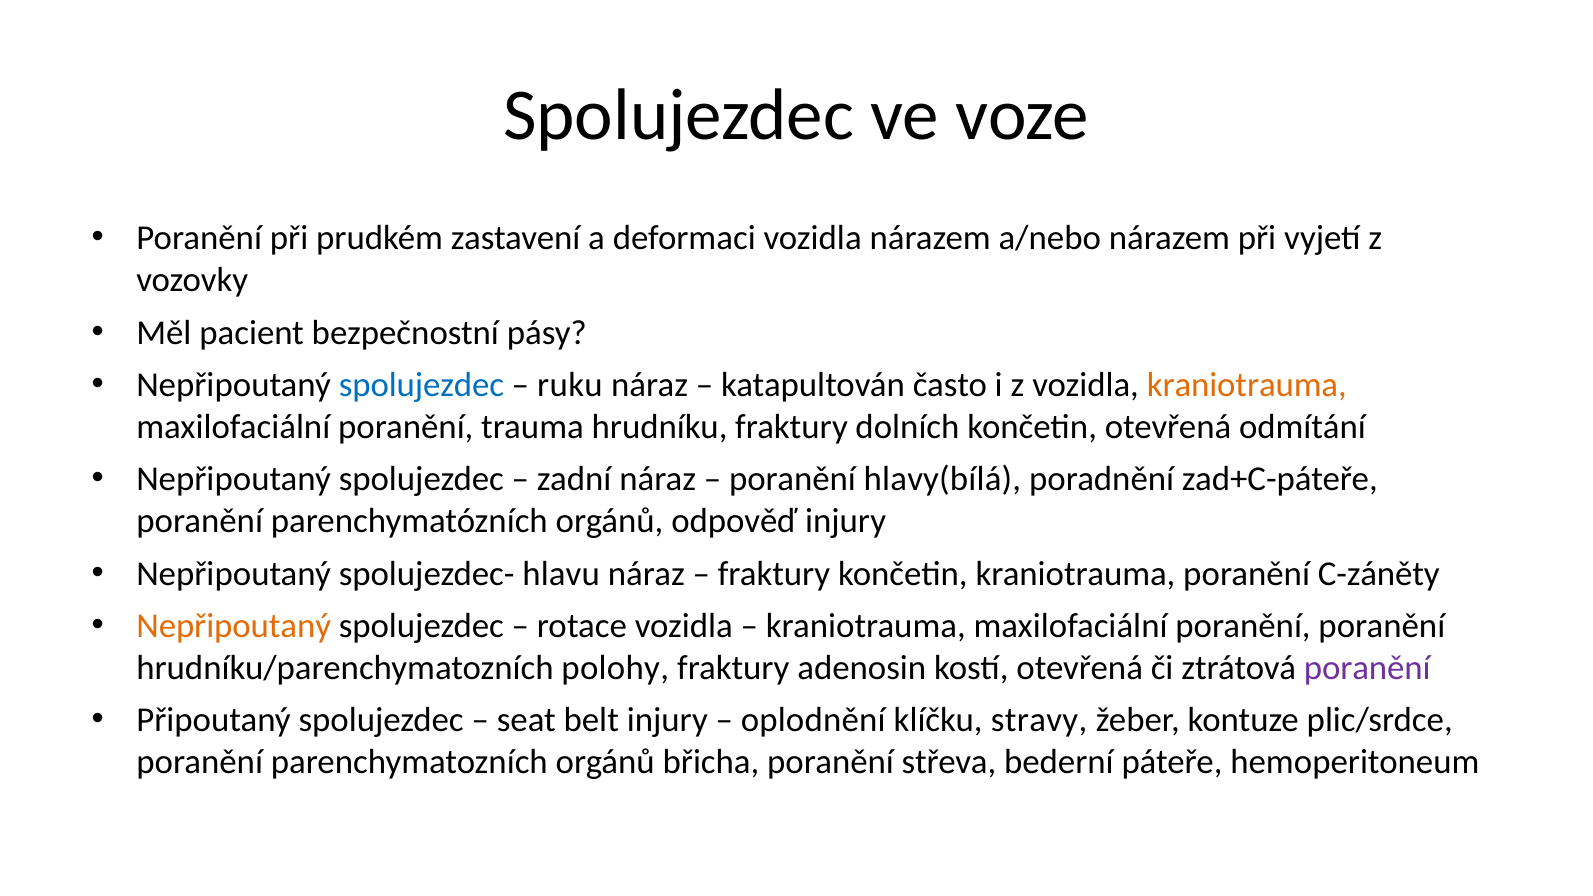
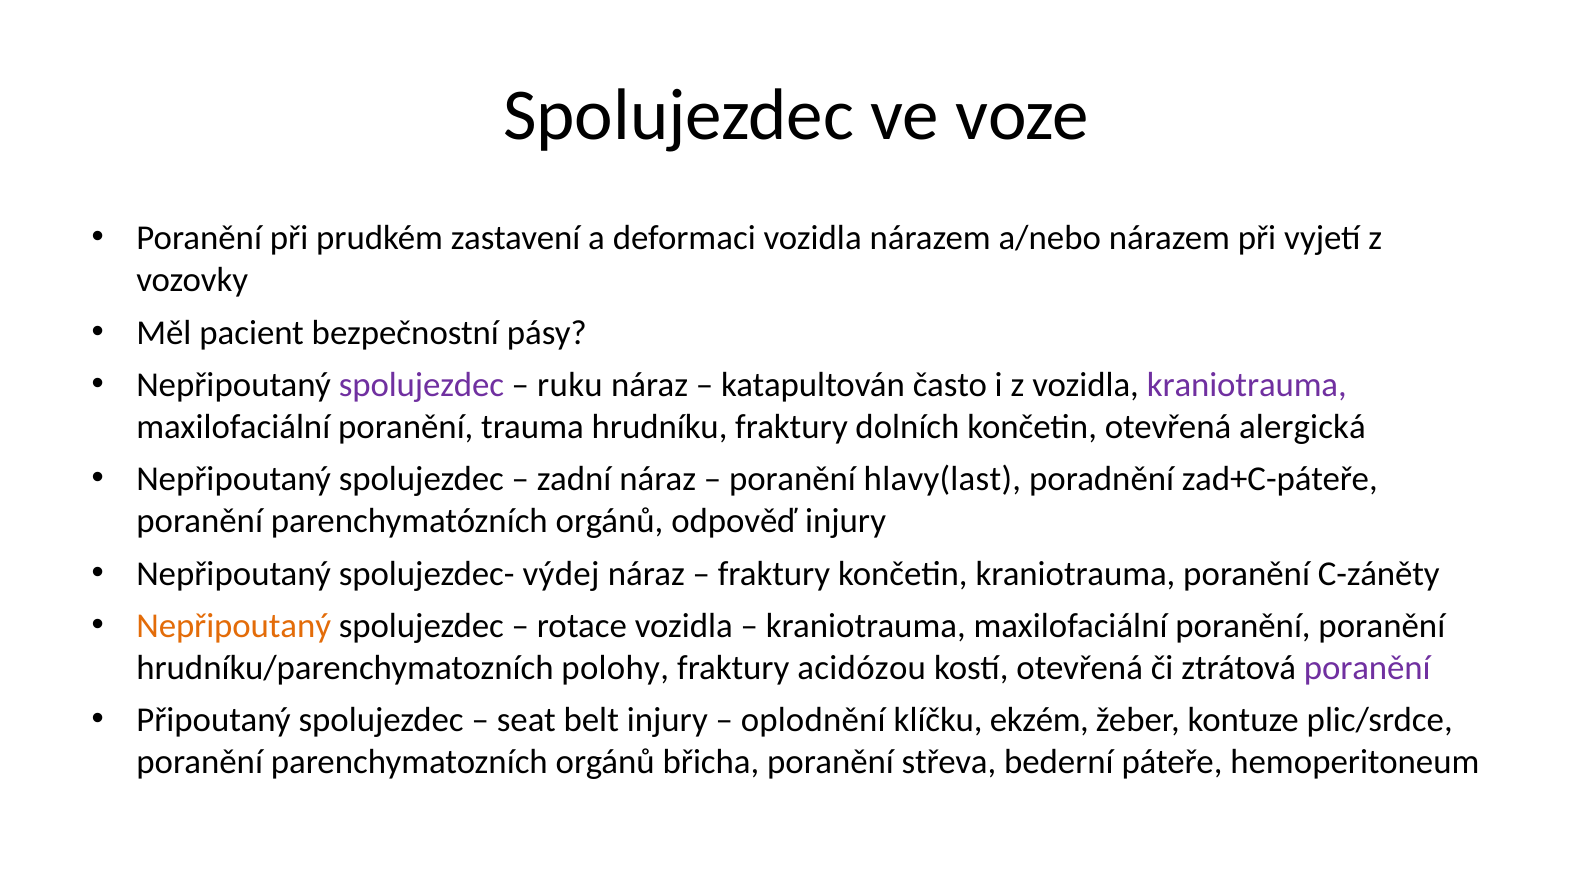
spolujezdec colour: blue -> purple (421, 385)
kraniotrauma colour: orange -> purple (1247, 385)
odmítání: odmítání -> alergická (1302, 427)
hlavy(bílá: hlavy(bílá -> hlavy(last (942, 479)
hlavu: hlavu -> výdej (561, 574)
adenosin: adenosin -> acidózou (862, 668)
stravy: stravy -> ekzém (1039, 720)
